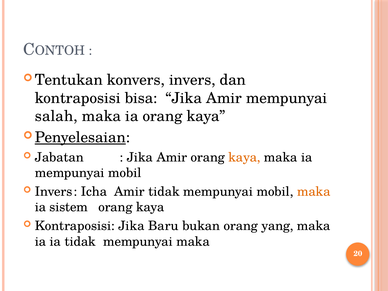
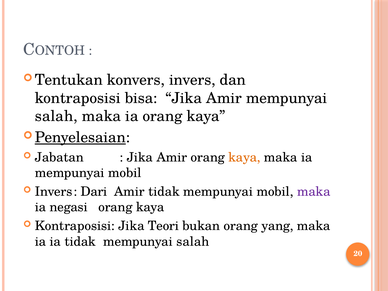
Icha: Icha -> Dari (94, 192)
maka colour: orange -> purple (314, 192)
sistem: sistem -> negasi (69, 207)
Baru: Baru -> Teori (163, 226)
tidak mempunyai maka: maka -> salah (193, 241)
